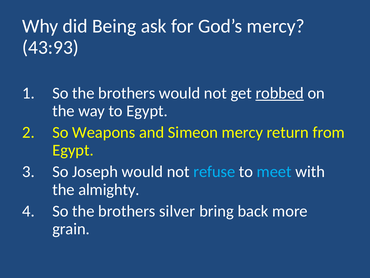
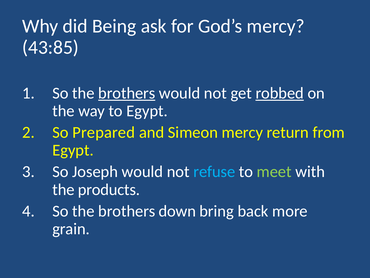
43:93: 43:93 -> 43:85 (51, 47)
brothers underline: none -> present (127, 93)
Weapons: Weapons -> Prepared (104, 132)
meet colour: light blue -> light green (274, 171)
almighty: almighty -> products (109, 189)
silver: silver -> down (177, 211)
